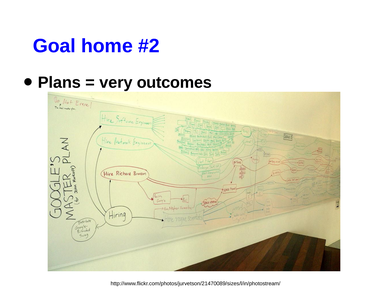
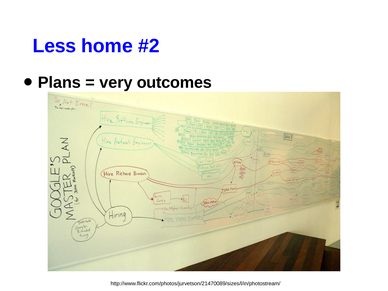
Goal: Goal -> Less (54, 46)
